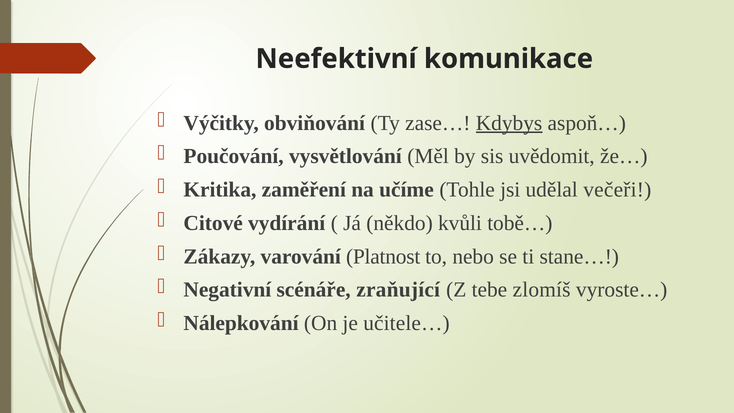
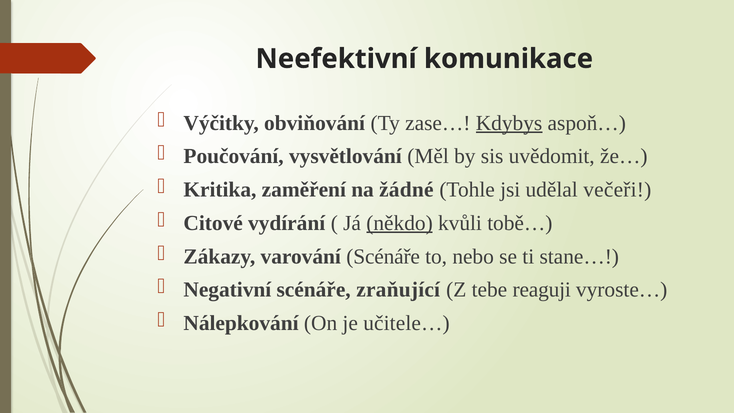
učíme: učíme -> žádné (406, 190)
někdo underline: none -> present (400, 223)
varování Platnost: Platnost -> Scénáře (383, 256)
zlomíš: zlomíš -> reaguji (542, 290)
